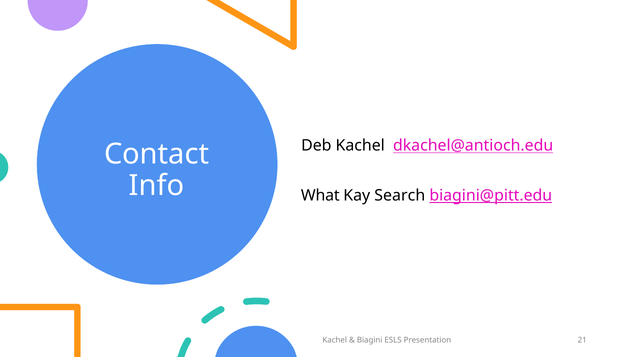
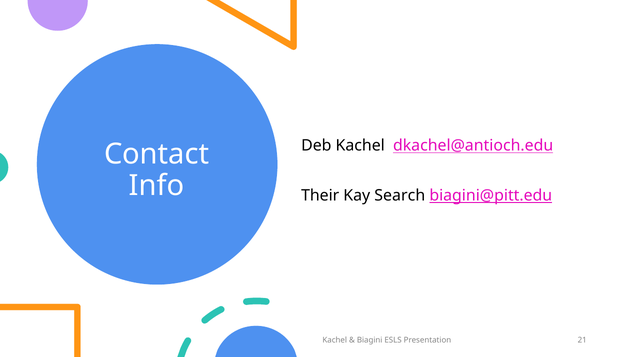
What: What -> Their (320, 195)
